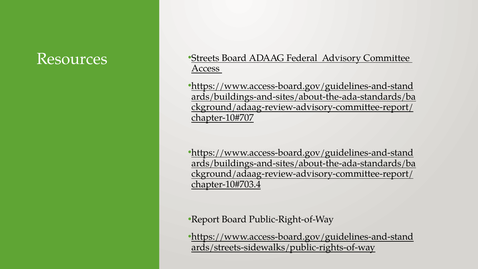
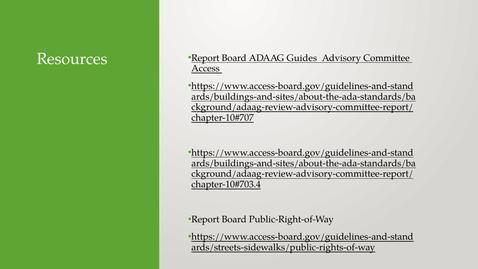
Streets: Streets -> Report (205, 58)
ADAAG Federal: Federal -> Guides (302, 58)
